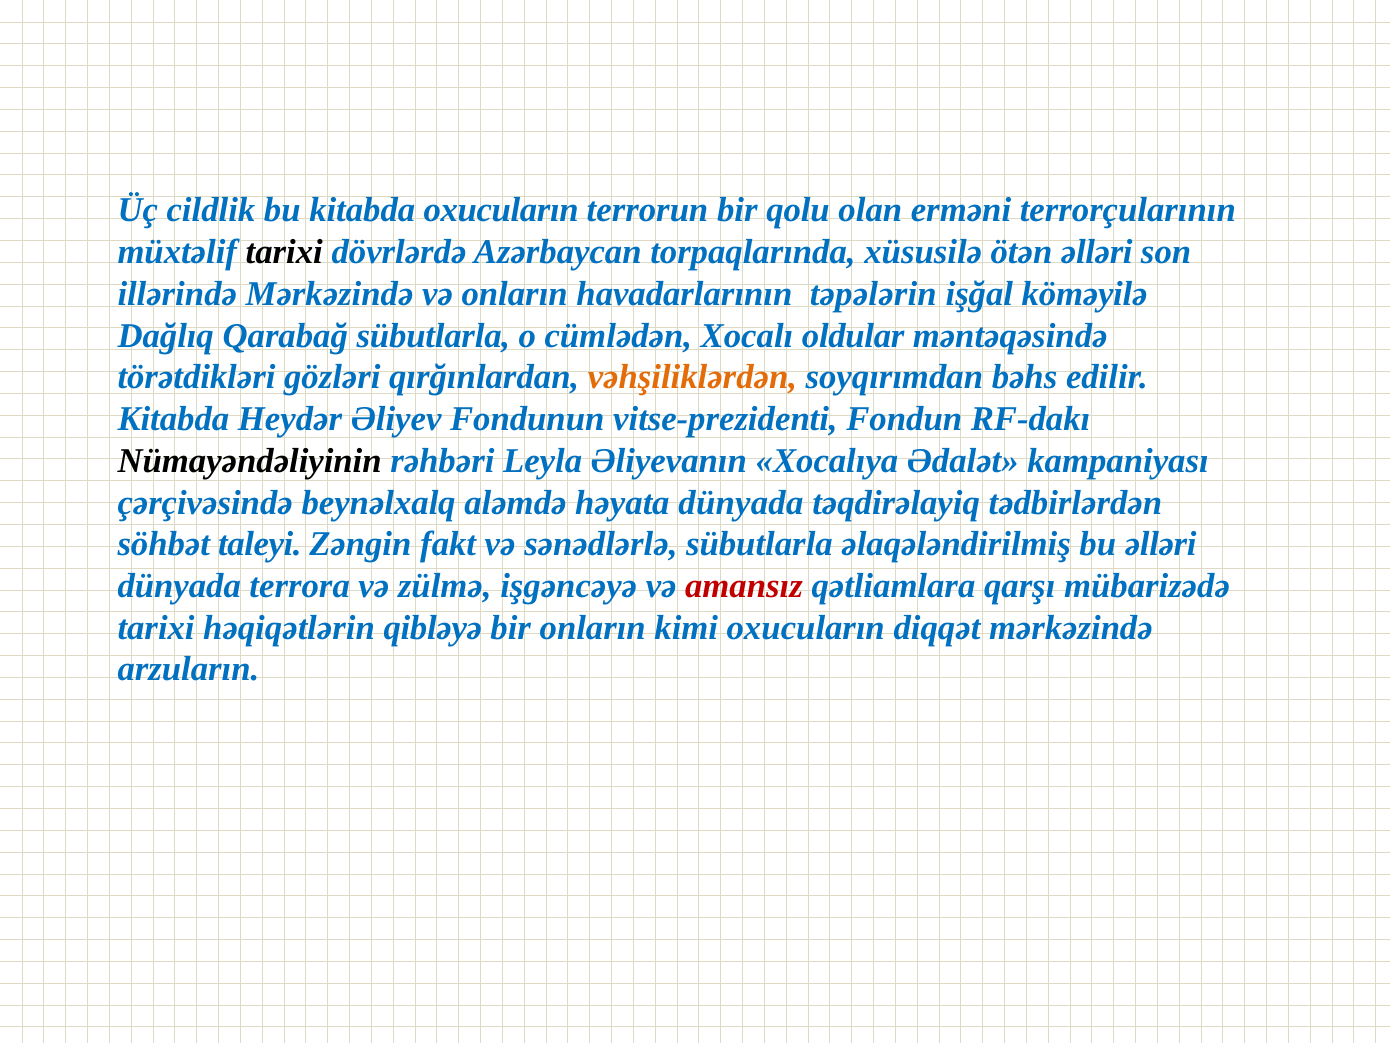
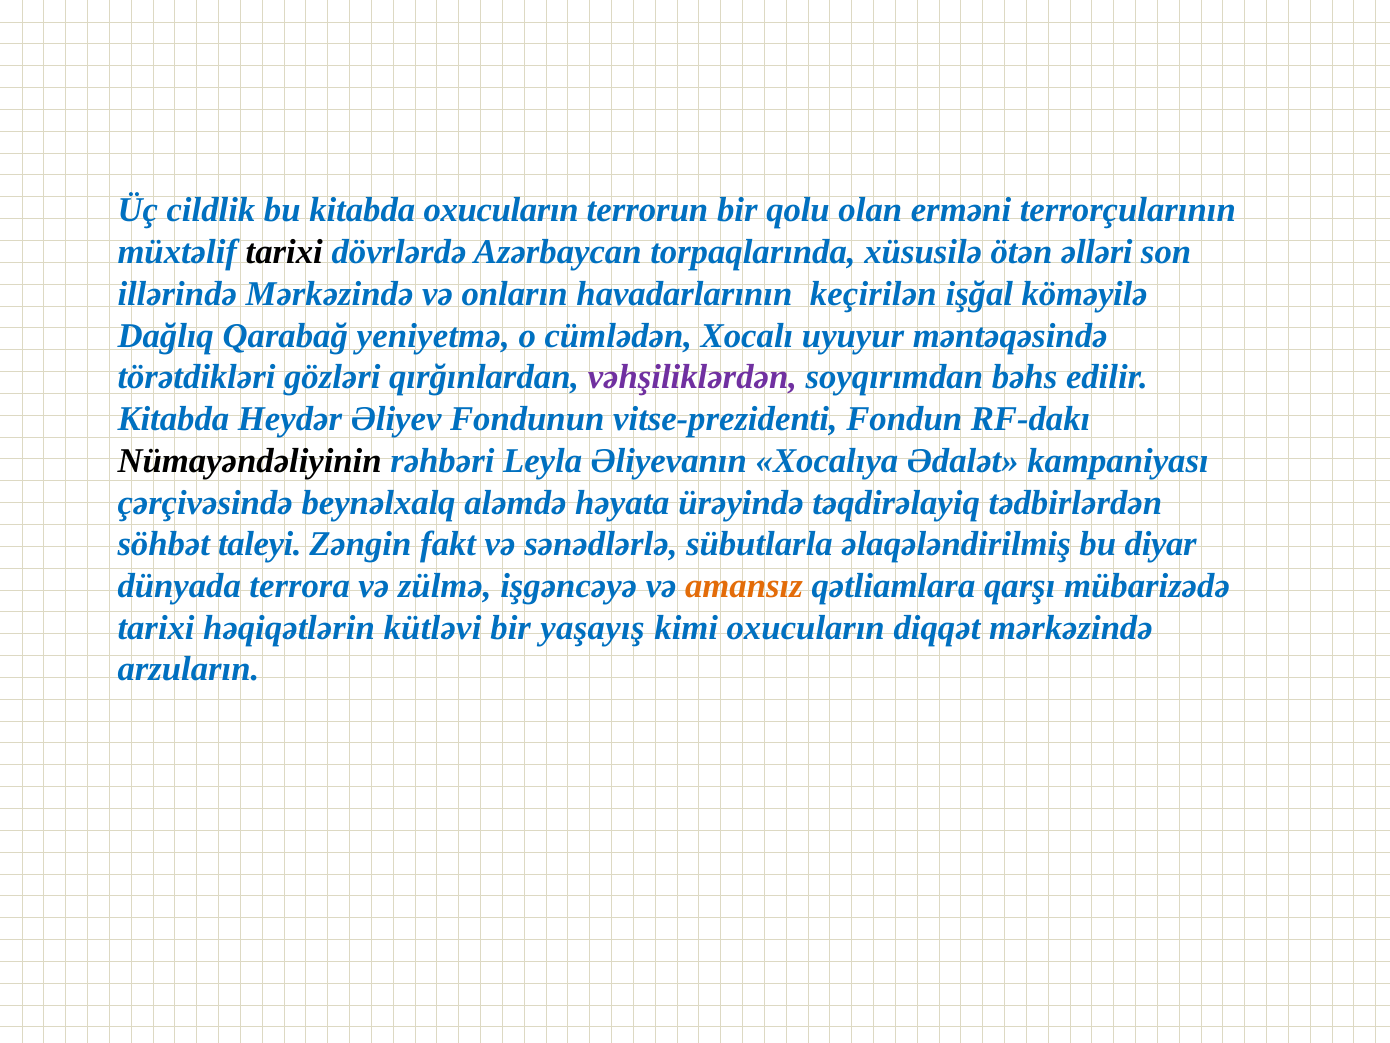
təpələrin: təpələrin -> keçirilən (873, 294)
Qarabağ sübutlarla: sübutlarla -> yeniyetmə (433, 335)
oldular: oldular -> uyuyur (853, 335)
vəhşiliklərdən colour: orange -> purple (692, 377)
həyata dünyada: dünyada -> ürəyində (741, 502)
bu əlləri: əlləri -> diyar (1161, 544)
amansız colour: red -> orange (744, 586)
qibləyə: qibləyə -> kütləvi (433, 627)
bir onların: onların -> yaşayış (593, 627)
